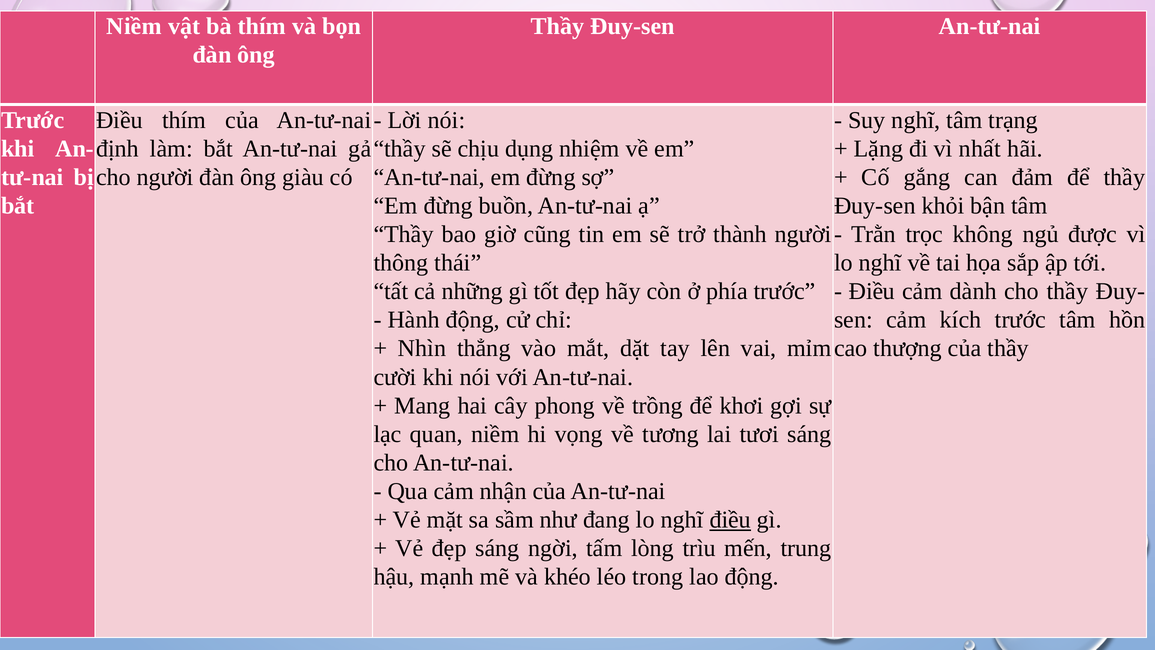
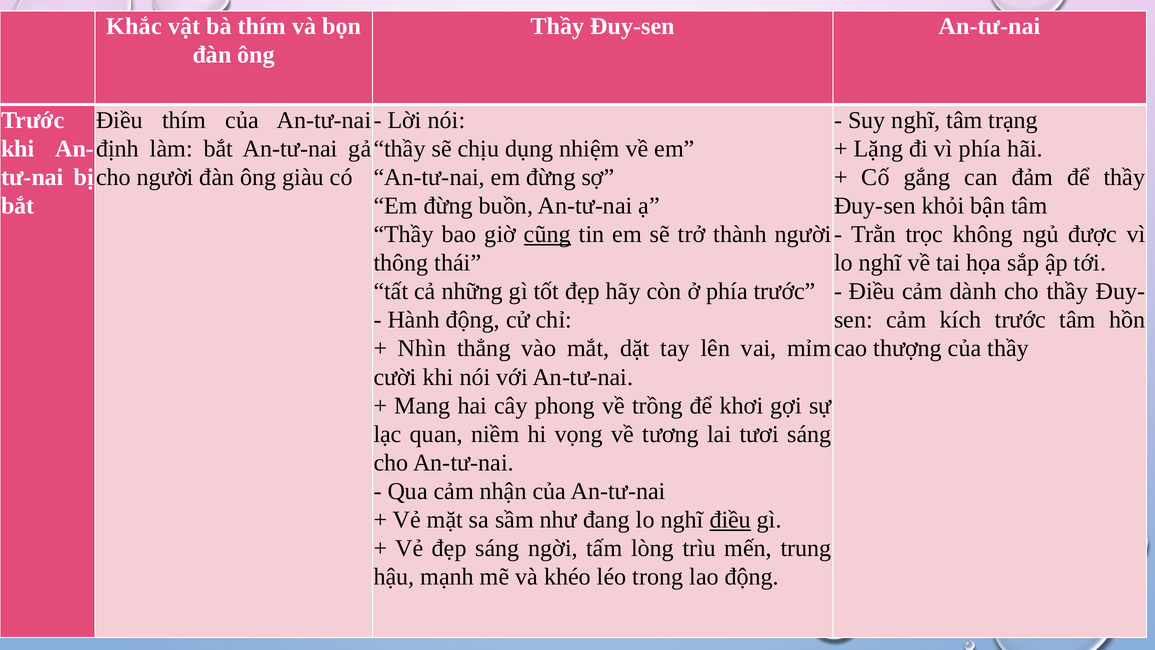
Niềm: Niềm -> Khắc (134, 26)
vì nhất: nhất -> phía (980, 149)
cũng underline: none -> present (547, 234)
